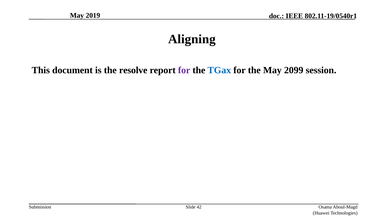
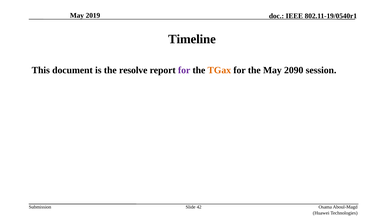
Aligning: Aligning -> Timeline (192, 39)
TGax colour: blue -> orange (219, 70)
2099: 2099 -> 2090 (294, 70)
